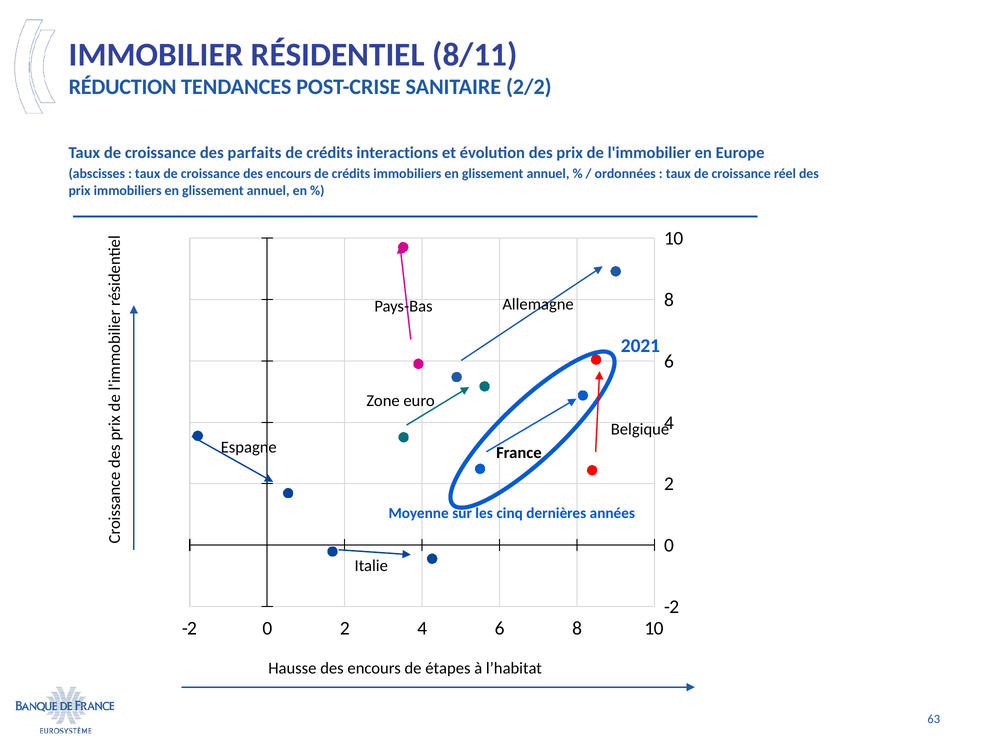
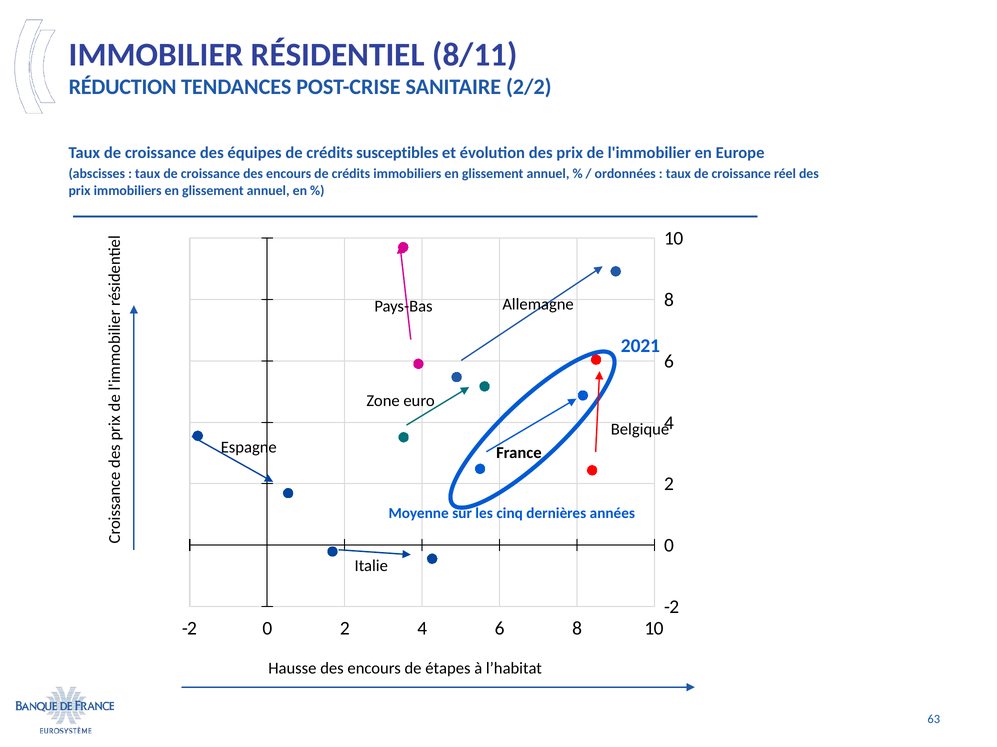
parfaits: parfaits -> équipes (255, 153)
interactions: interactions -> susceptibles (397, 153)
